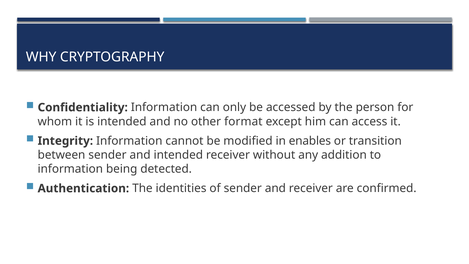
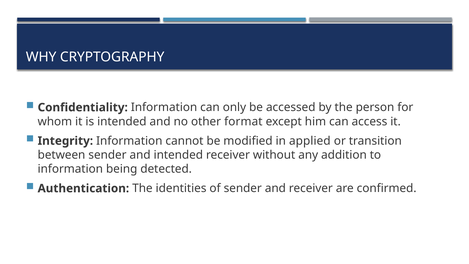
enables: enables -> applied (310, 141)
